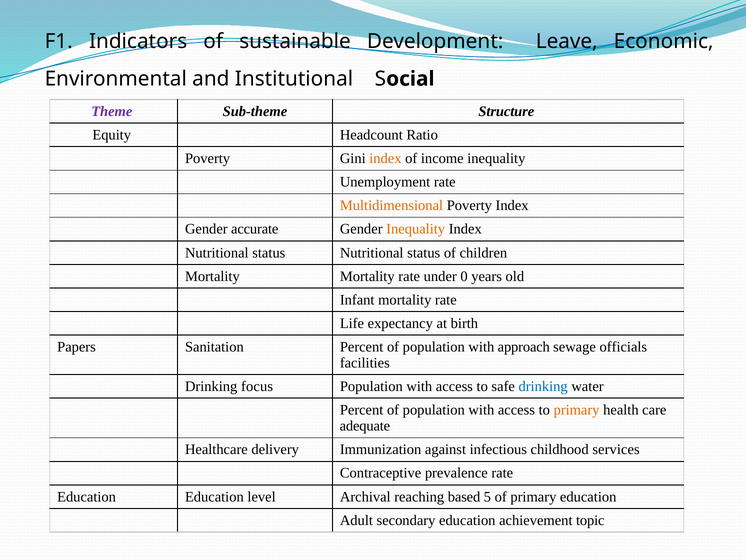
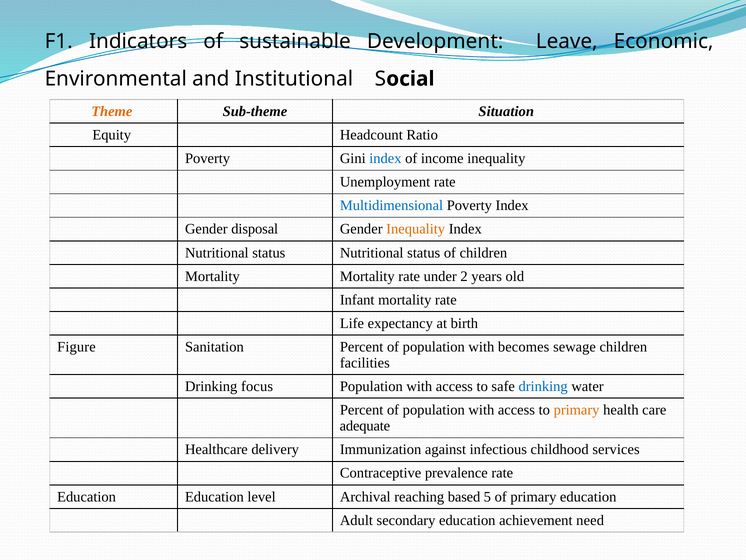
Theme colour: purple -> orange (112, 111)
Structure: Structure -> Situation (506, 111)
index colour: orange -> blue (385, 158)
Multidimensional colour: orange -> blue (391, 205)
accurate: accurate -> disposal (255, 229)
0: 0 -> 2 (464, 276)
Papers: Papers -> Figure (76, 347)
approach: approach -> becomes (524, 347)
sewage officials: officials -> children (623, 347)
topic: topic -> need (590, 520)
